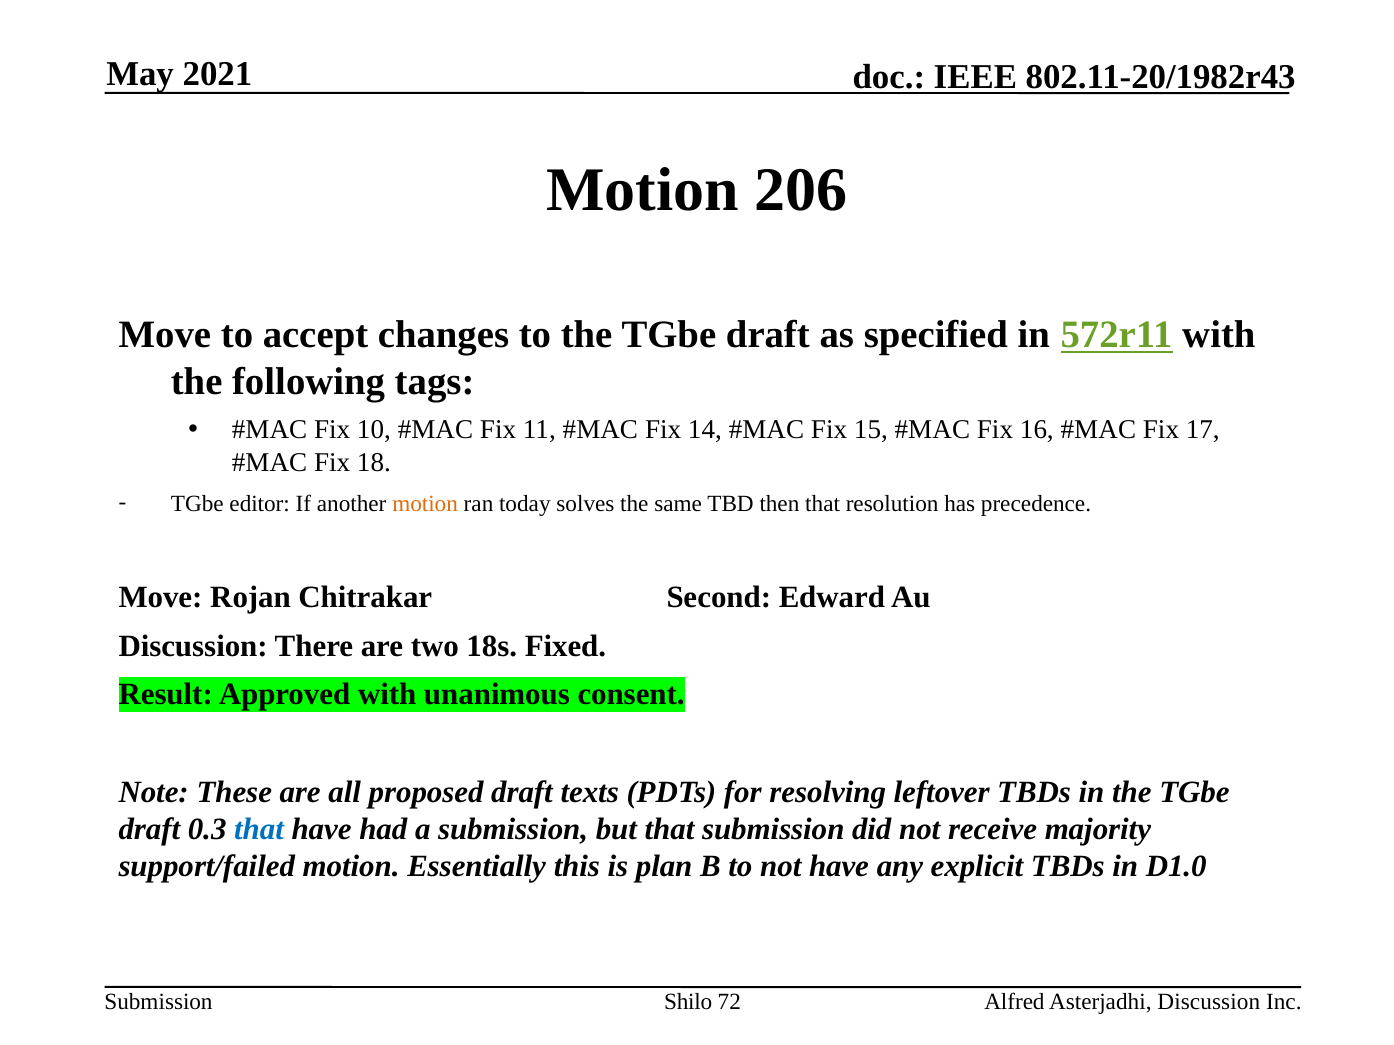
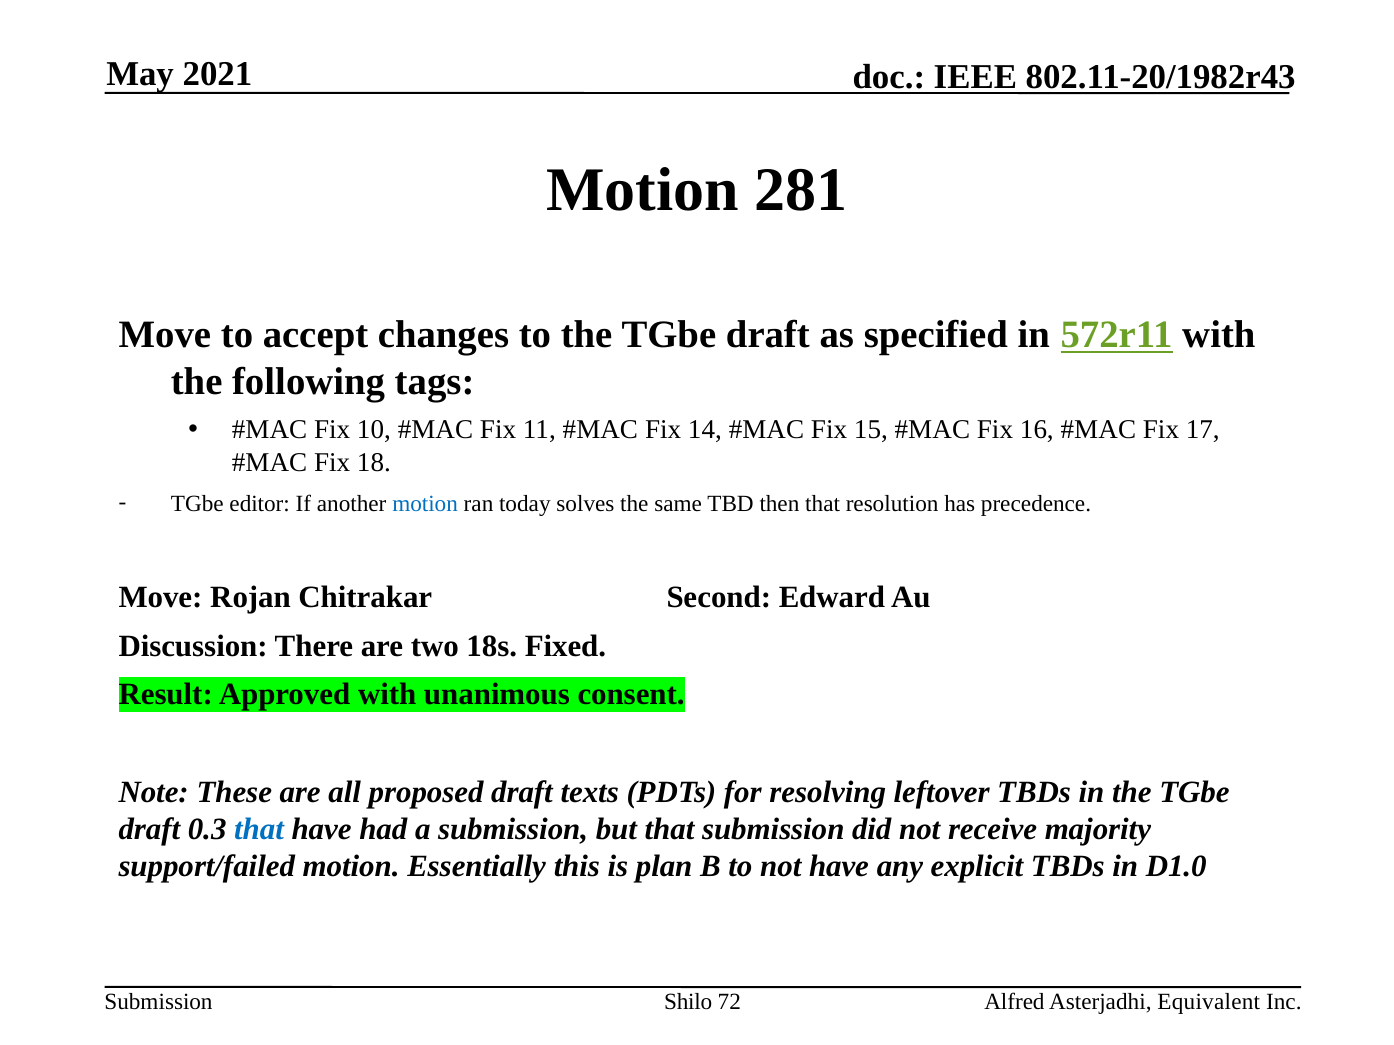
206: 206 -> 281 (801, 190)
motion colour: orange -> blue (425, 504)
Asterjadhi Discussion: Discussion -> Equivalent (1209, 1003)
